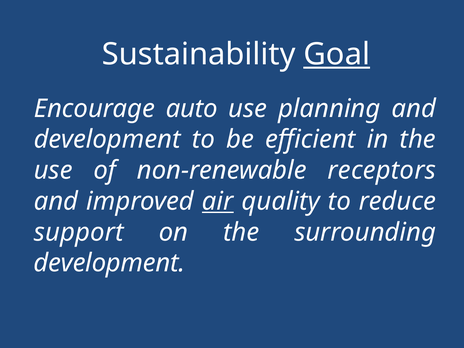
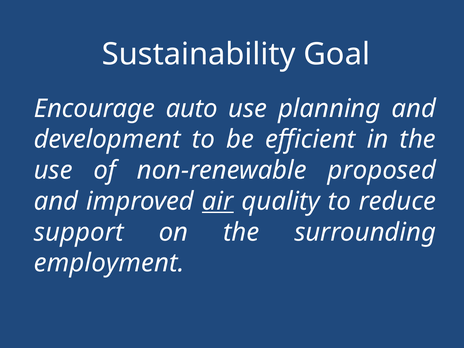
Goal underline: present -> none (337, 54)
receptors: receptors -> proposed (382, 170)
development: development -> employment (109, 263)
